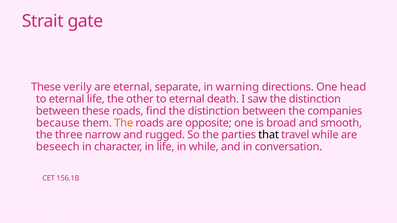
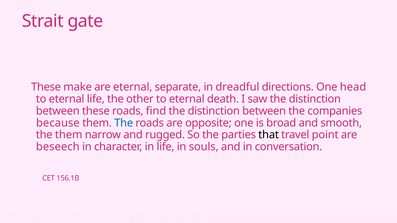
verily: verily -> make (78, 87)
warning: warning -> dreadful (237, 87)
The colour: orange -> blue (124, 123)
the three: three -> them (69, 135)
travel while: while -> point (325, 135)
in while: while -> souls (204, 147)
